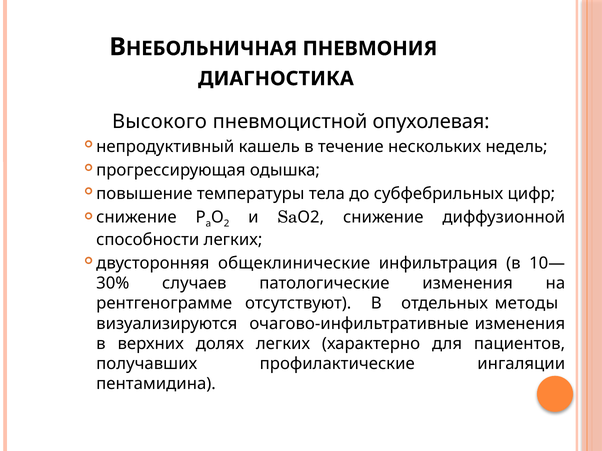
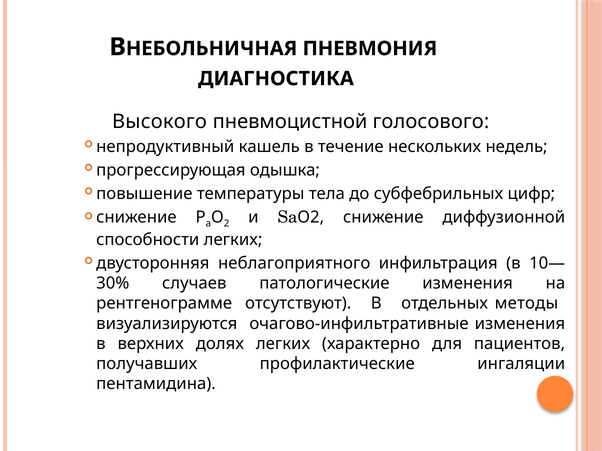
опухолевая: опухолевая -> голосового (431, 122)
общеклинические: общеклинические -> неблагоприятного (294, 264)
